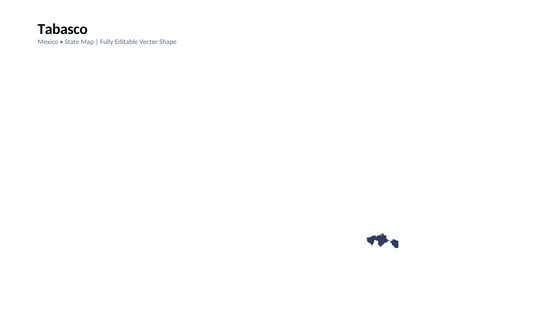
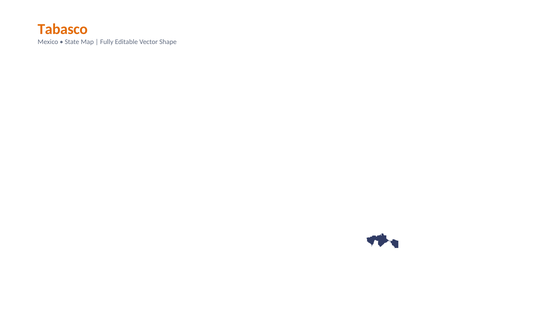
Tabasco colour: black -> orange (63, 29)
